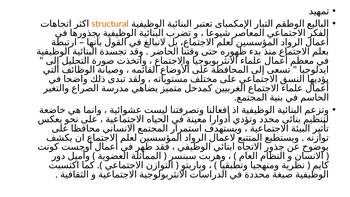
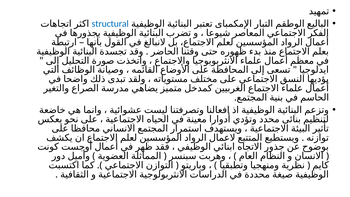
structural colour: orange -> blue (110, 24)
